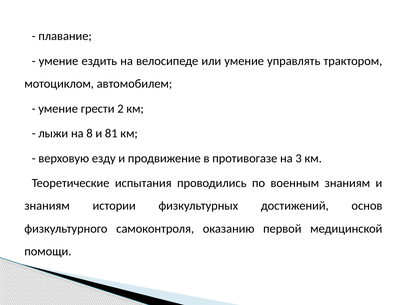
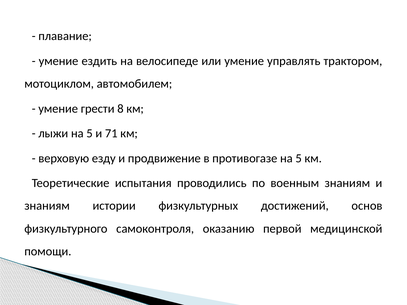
2: 2 -> 8 (120, 109)
лыжи на 8: 8 -> 5 (89, 134)
81: 81 -> 71 (111, 134)
противогазе на 3: 3 -> 5 (299, 158)
